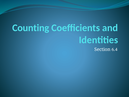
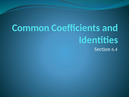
Counting: Counting -> Common (31, 28)
